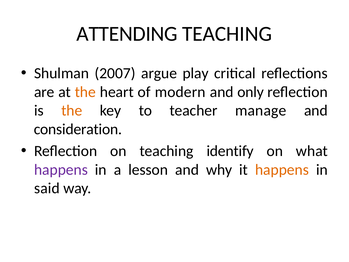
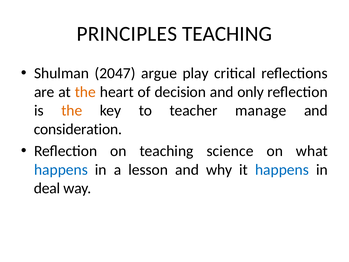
ATTENDING: ATTENDING -> PRINCIPLES (127, 34)
2007: 2007 -> 2047 (115, 73)
modern: modern -> decision (180, 92)
identify: identify -> science (230, 151)
happens colour: purple -> blue (61, 169)
happens colour: orange -> blue (282, 169)
said: said -> deal (47, 188)
